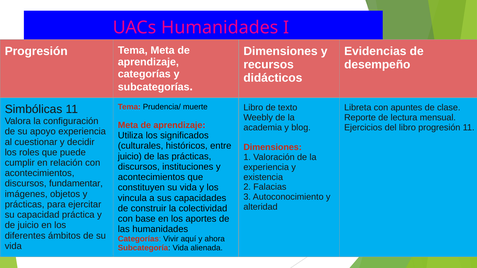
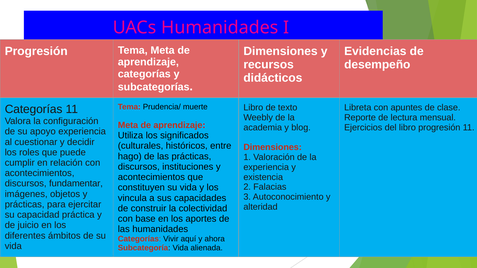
Simbólicas: Simbólicas -> Categorías (34, 109)
juicio: juicio -> hago (130, 157)
